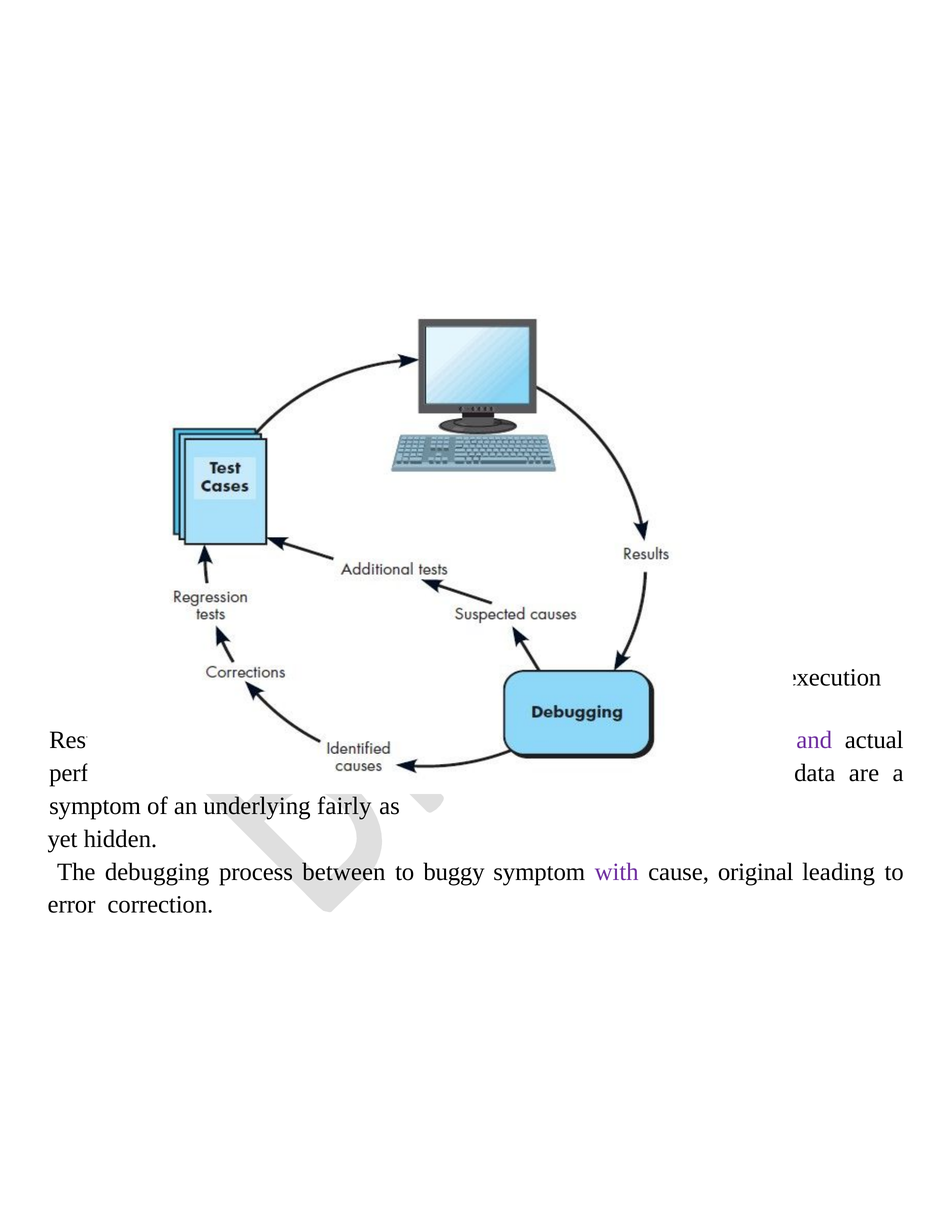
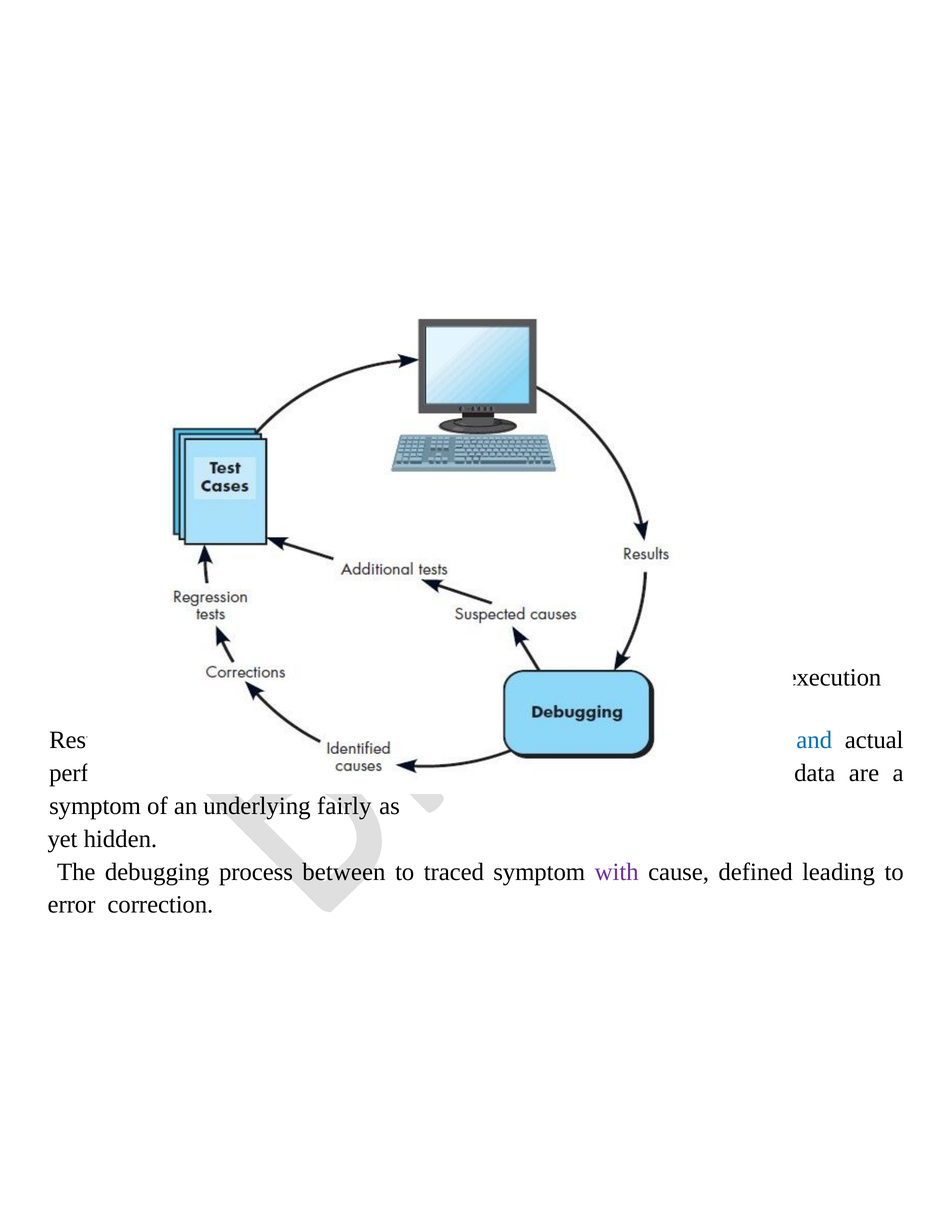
and colour: purple -> blue (814, 740)
buggy: buggy -> traced (454, 872)
original: original -> defined (756, 872)
